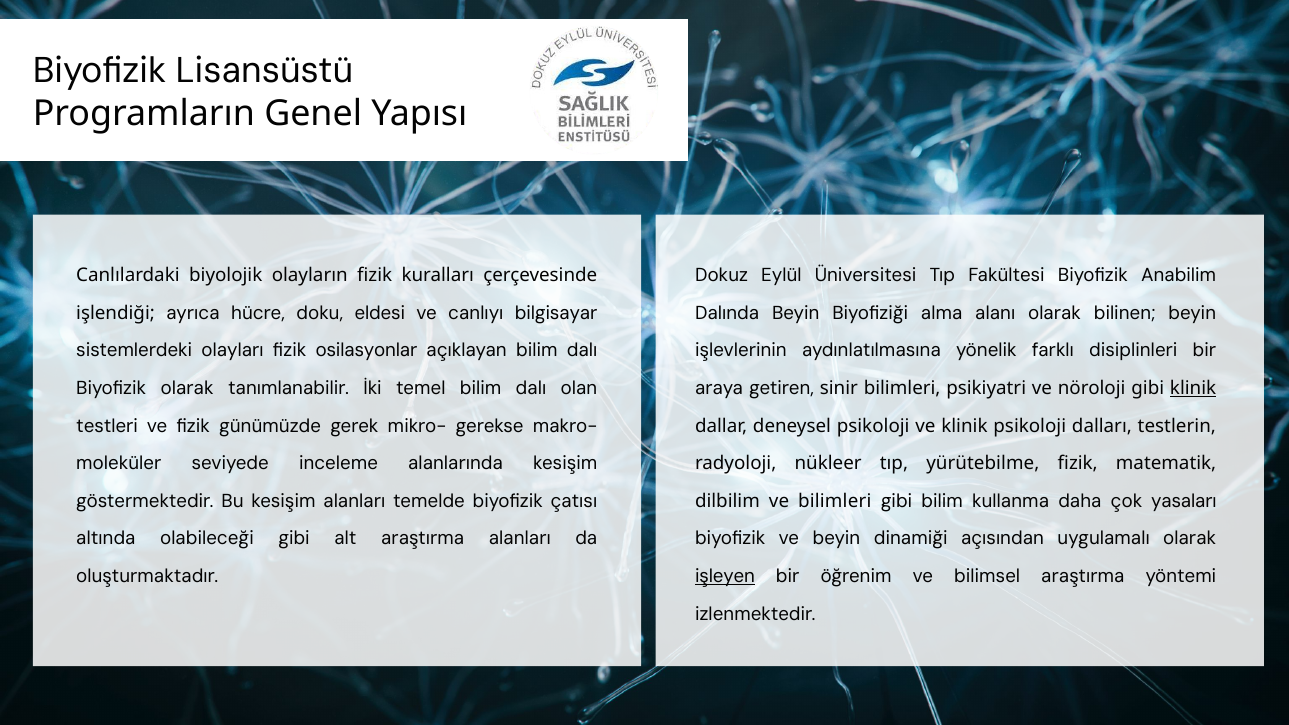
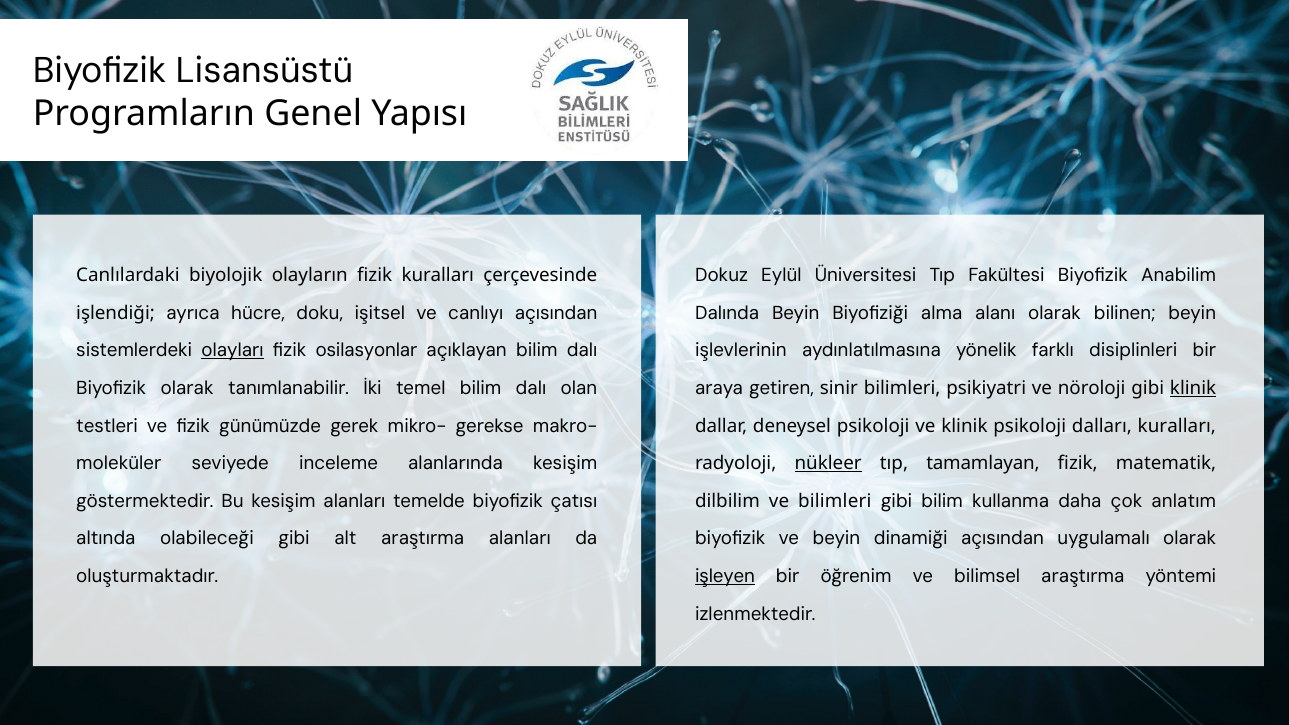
eldesi: eldesi -> işitsel (380, 313)
canlıyı bilgisayar: bilgisayar -> açısından (556, 313)
olayları underline: none -> present (233, 351)
dalları testlerin: testlerin -> kuralları (1177, 426)
nükleer underline: none -> present (828, 464)
yürütebilme: yürütebilme -> tamamlayan (983, 464)
yasaları: yasaları -> anlatım (1184, 501)
